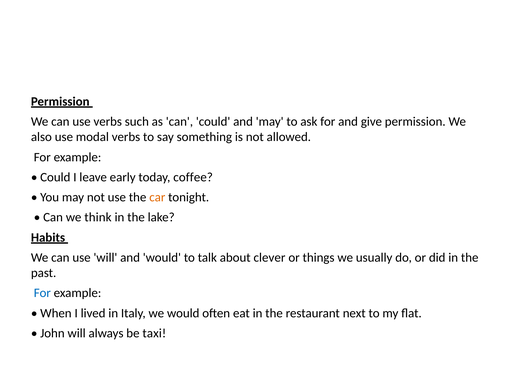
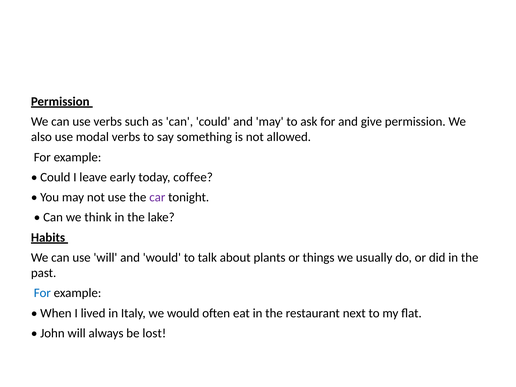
car colour: orange -> purple (157, 197)
clever: clever -> plants (270, 258)
taxi: taxi -> lost (154, 333)
